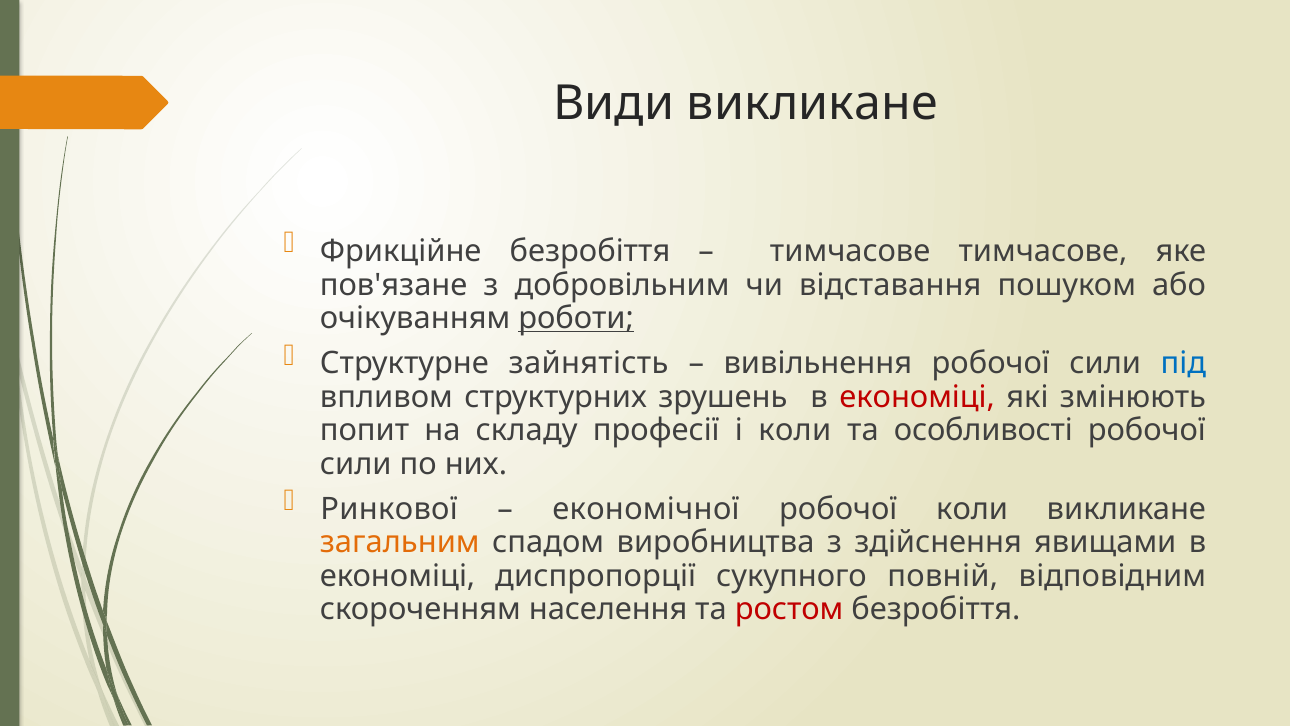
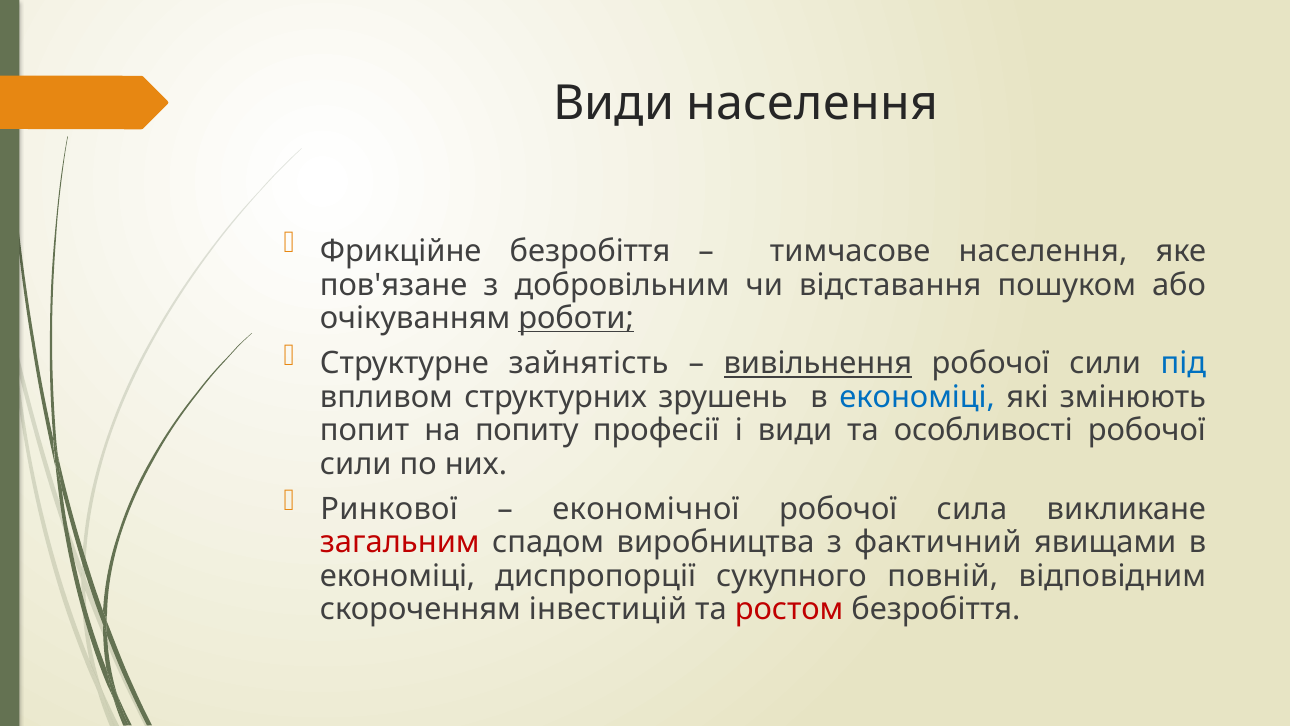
Види викликане: викликане -> населення (812, 103)
тимчасове тимчасове: тимчасове -> населення (1043, 251)
вивільнення underline: none -> present (818, 363)
економіці colour: red -> blue (917, 397)
складу: складу -> попиту (527, 430)
і коли: коли -> види (795, 430)
робочої коли: коли -> сила (972, 509)
загальним colour: orange -> red (400, 542)
здійснення: здійснення -> фактичний (938, 542)
населення: населення -> інвестицій (608, 609)
